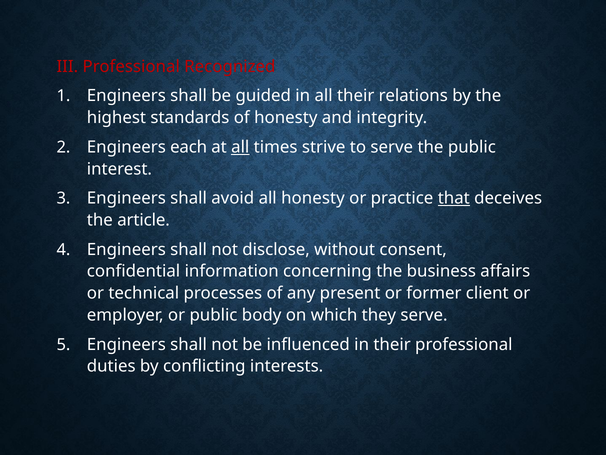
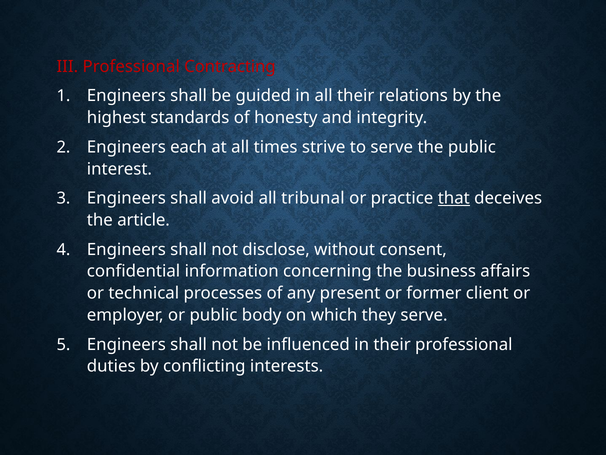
Recognized: Recognized -> Contracting (230, 66)
all underline: present -> none (240, 147)
all honesty: honesty -> tribunal (313, 198)
